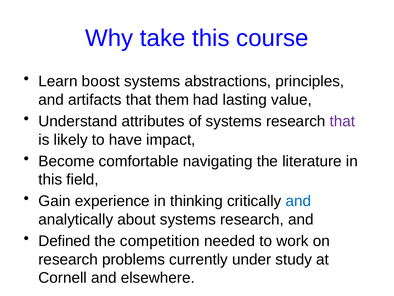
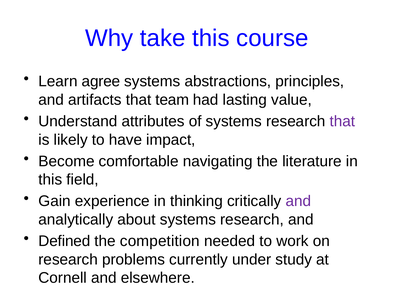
boost: boost -> agree (101, 81)
them: them -> team (172, 100)
and colour: blue -> purple (298, 201)
